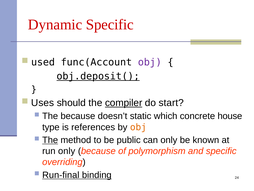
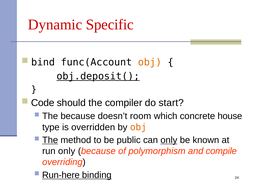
used: used -> bind (43, 62)
obj colour: purple -> orange (150, 62)
Uses: Uses -> Code (43, 103)
compiler underline: present -> none (124, 103)
static: static -> room (141, 116)
references: references -> overridden (93, 127)
only underline: none -> present (169, 140)
and specific: specific -> compile (221, 151)
Run-final: Run-final -> Run-here (61, 175)
